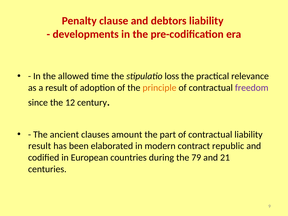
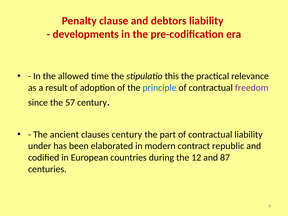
loss: loss -> this (172, 76)
principle colour: orange -> blue (159, 88)
12: 12 -> 57 (70, 102)
clauses amount: amount -> century (127, 134)
result: result -> under (40, 146)
79: 79 -> 12 (196, 158)
21: 21 -> 87 (225, 158)
